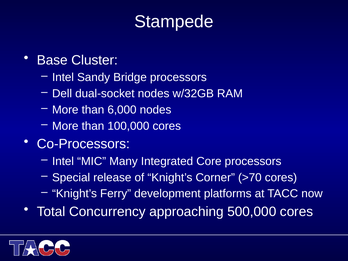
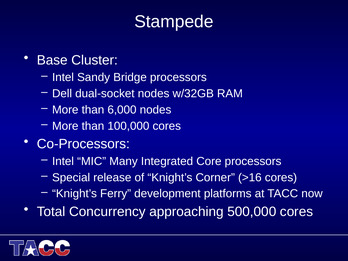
>70: >70 -> >16 (250, 177)
